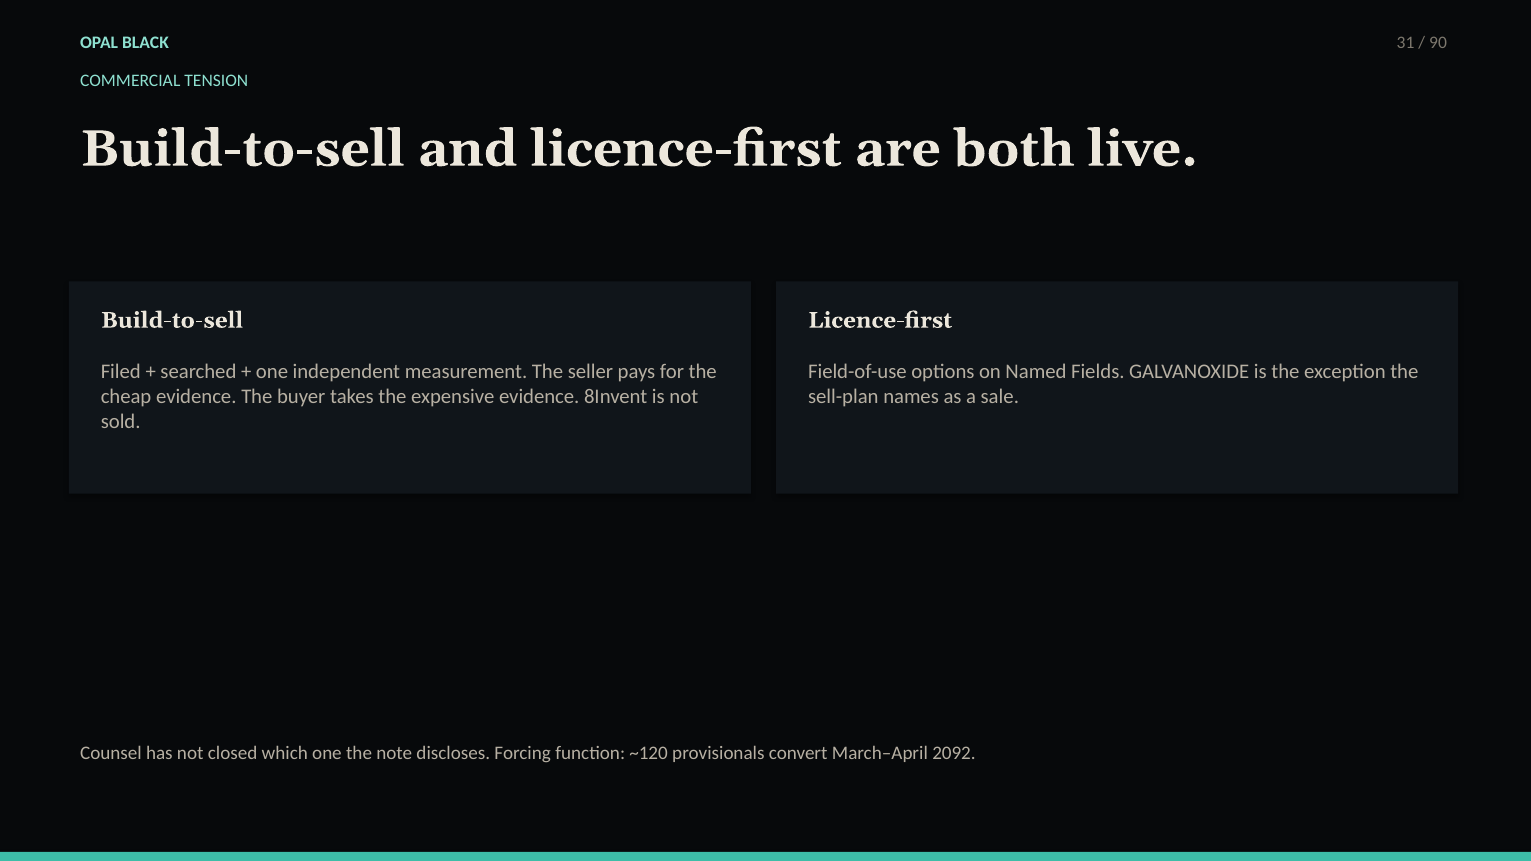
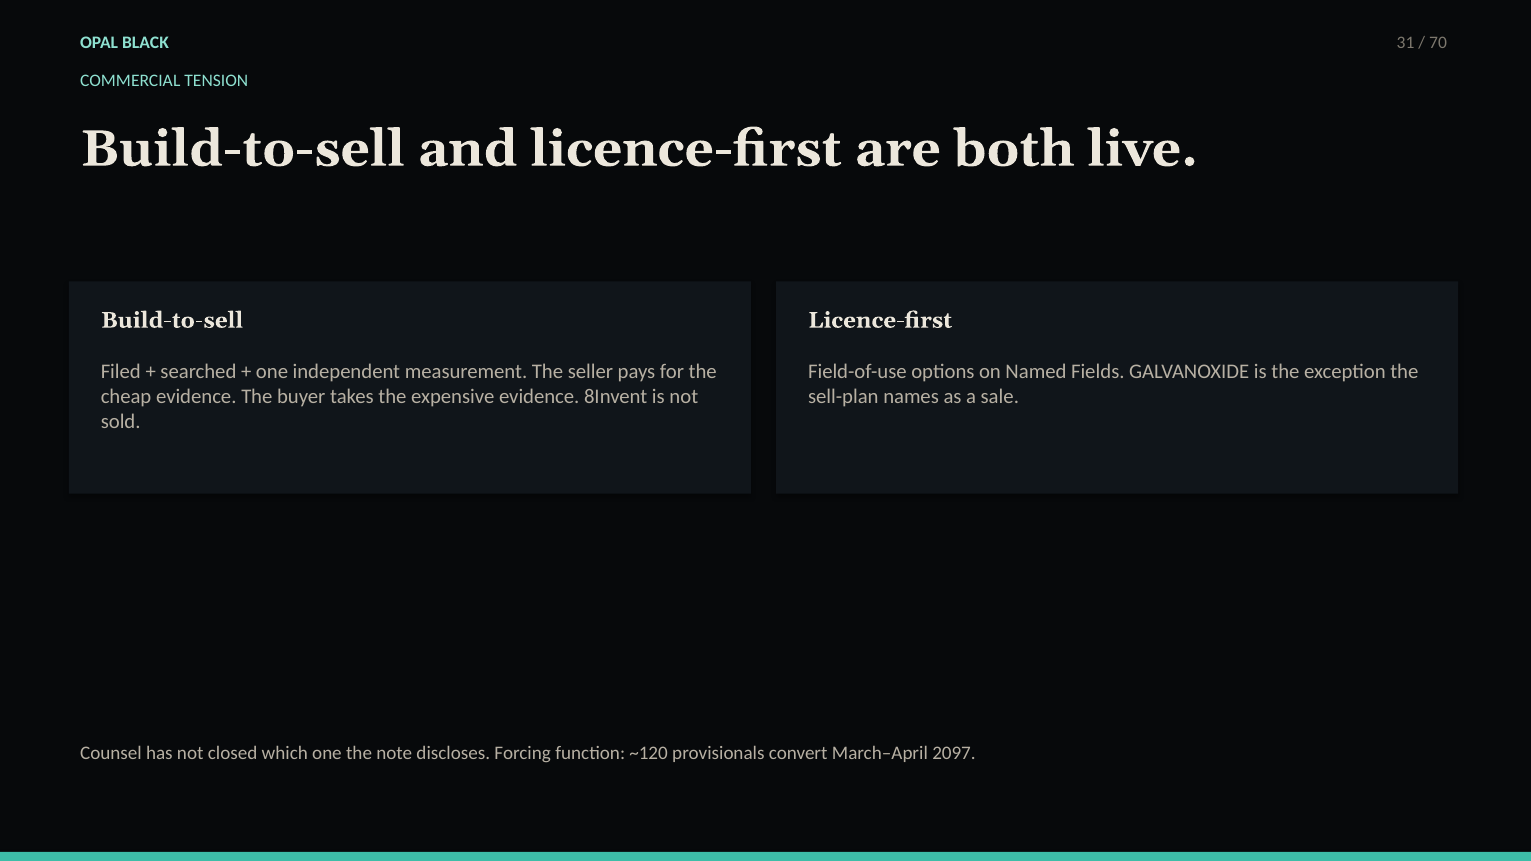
90: 90 -> 70 (1438, 43)
2092: 2092 -> 2097 (954, 753)
